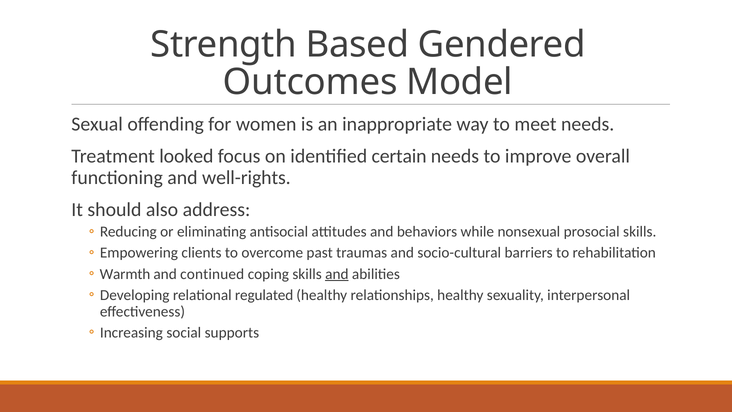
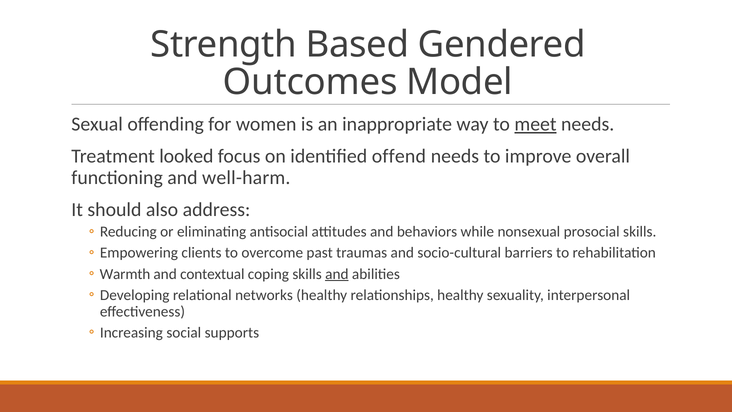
meet underline: none -> present (535, 124)
certain: certain -> offend (399, 156)
well-rights: well-rights -> well-harm (246, 178)
continued: continued -> contextual (212, 274)
regulated: regulated -> networks (264, 295)
